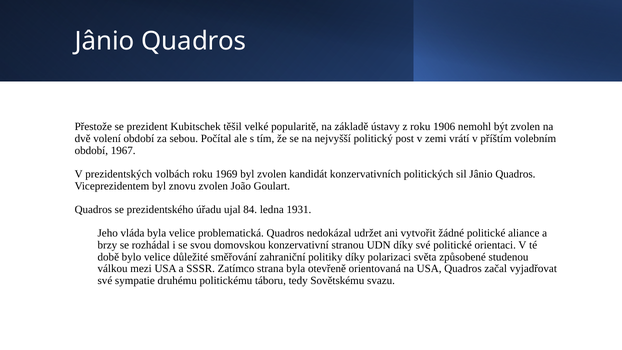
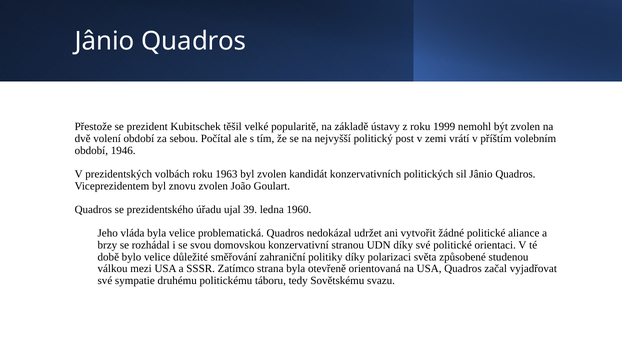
1906: 1906 -> 1999 (444, 126)
1967: 1967 -> 1946 (123, 150)
1969: 1969 -> 1963 (226, 174)
84: 84 -> 39 (250, 209)
1931: 1931 -> 1960 (299, 209)
